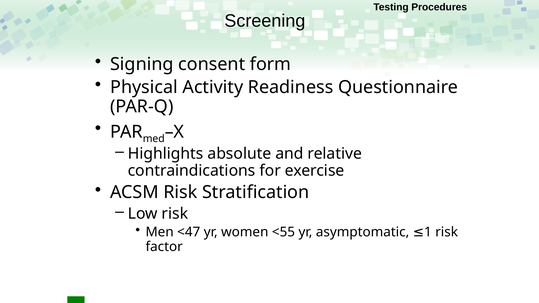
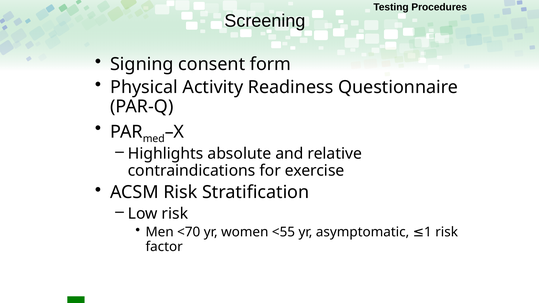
<47: <47 -> <70 (189, 232)
